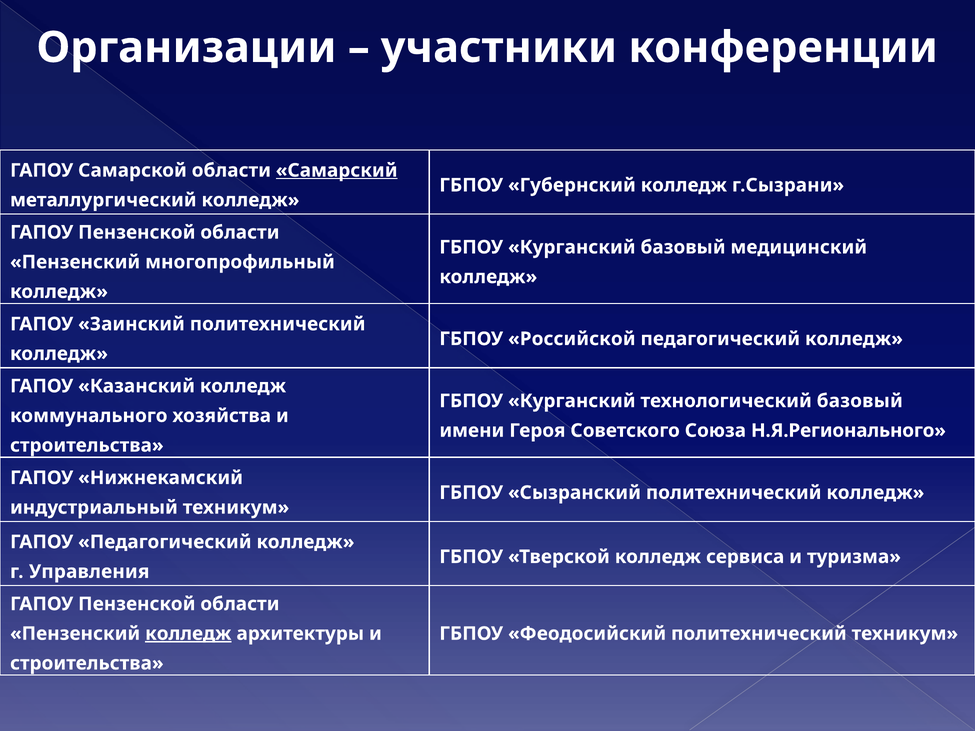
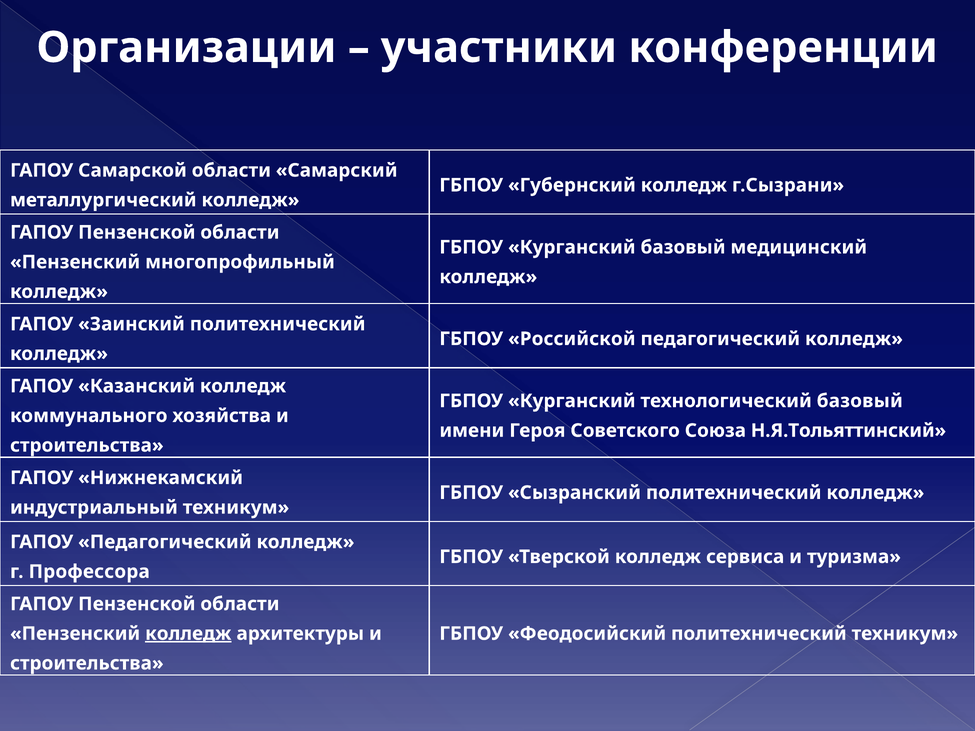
Самарский underline: present -> none (337, 170)
Н.Я.Регионального: Н.Я.Регионального -> Н.Я.Тольяттинский (848, 431)
Управления: Управления -> Профессора (89, 572)
